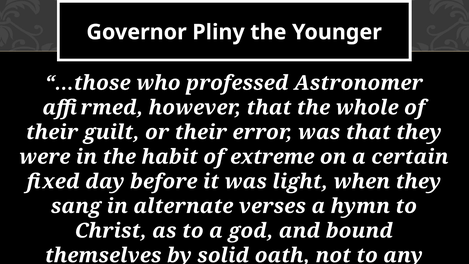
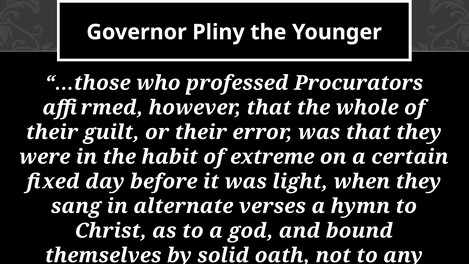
Astronomer: Astronomer -> Procurators (359, 83)
